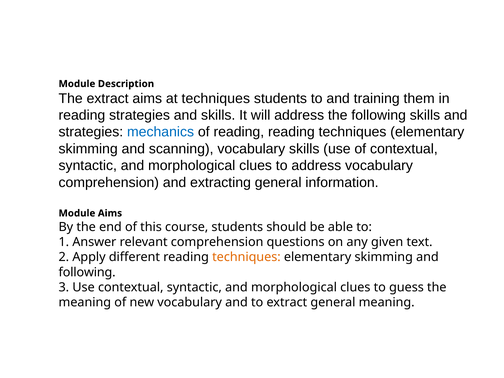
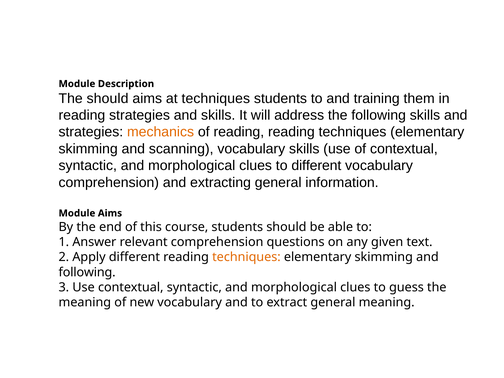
The extract: extract -> should (108, 98)
mechanics colour: blue -> orange (161, 132)
to address: address -> different (316, 166)
